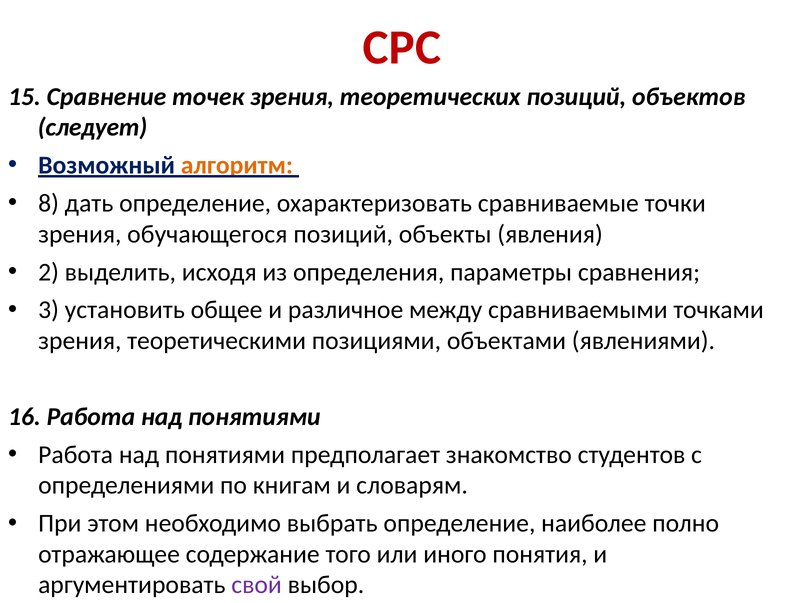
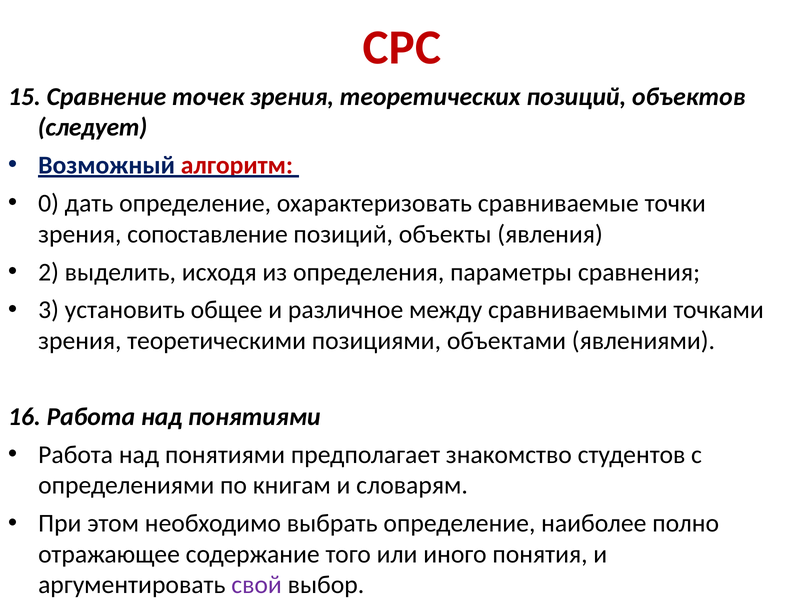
алгоритм colour: orange -> red (237, 165)
8: 8 -> 0 (49, 203)
обучающегося: обучающегося -> сопоставление (207, 234)
